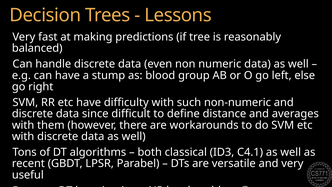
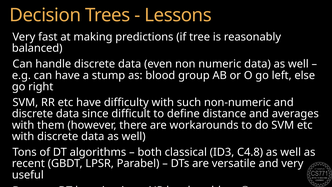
C4.1: C4.1 -> C4.8 (250, 152)
